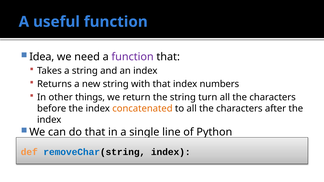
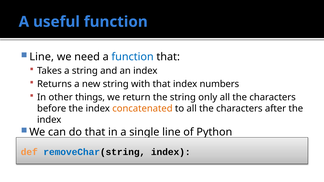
Idea: Idea -> Line (42, 57)
function colour: purple -> blue (133, 57)
turn: turn -> only (208, 97)
